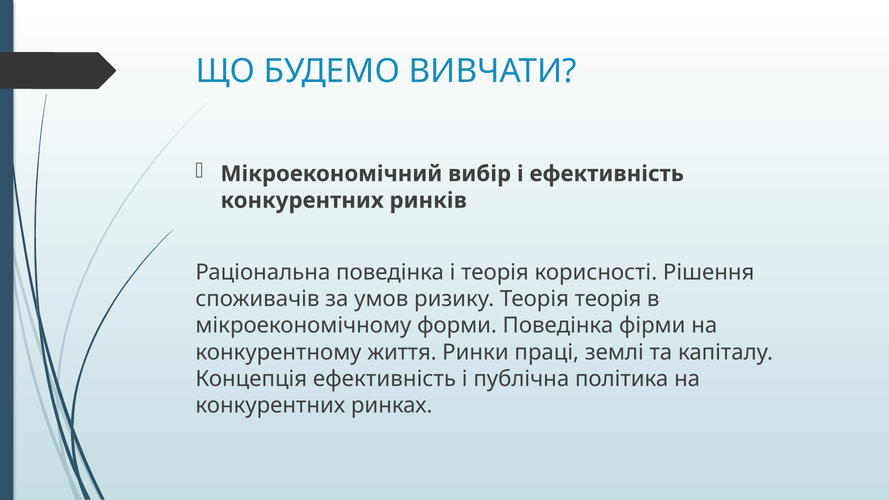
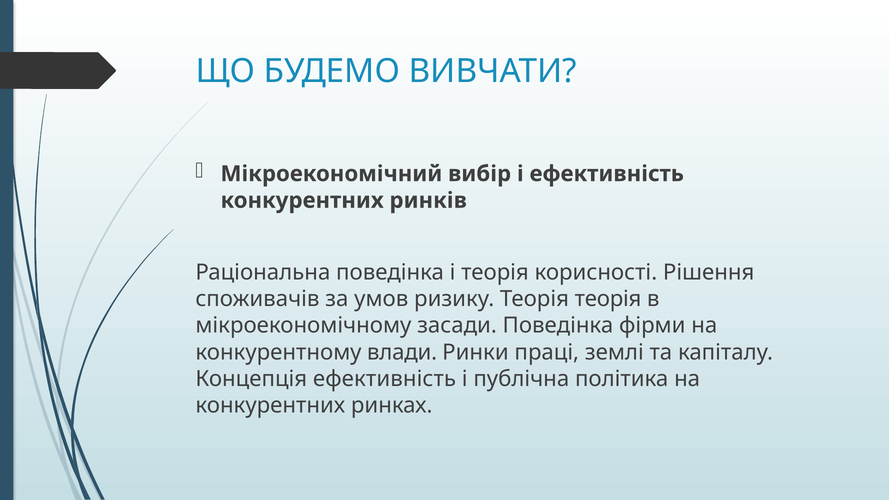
форми: форми -> засади (457, 326)
життя: життя -> влади (402, 352)
